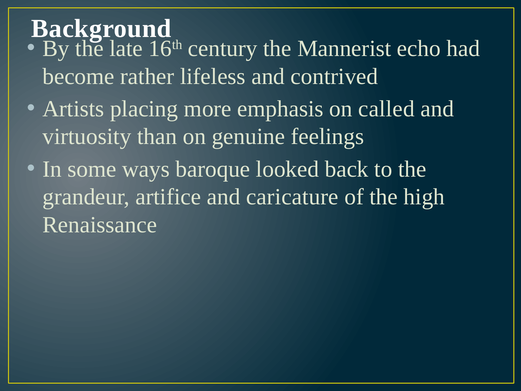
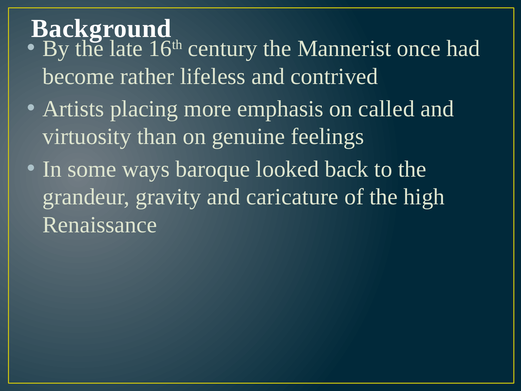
echo: echo -> once (419, 49)
artifice: artifice -> gravity (168, 197)
